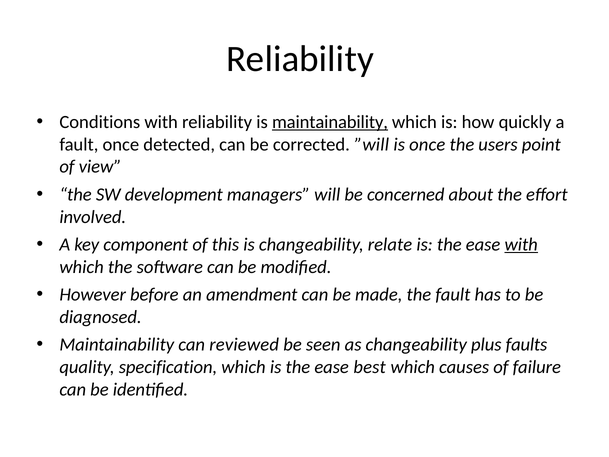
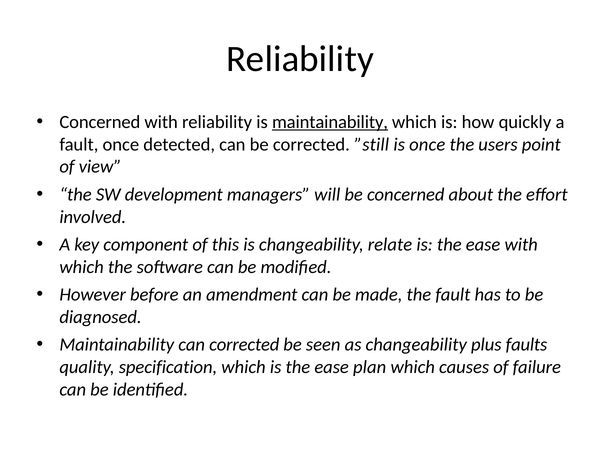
Conditions: Conditions -> Concerned (100, 122)
”will: ”will -> ”still (372, 144)
with underline: present -> none (521, 245)
can reviewed: reviewed -> corrected (244, 345)
best: best -> plan (370, 367)
